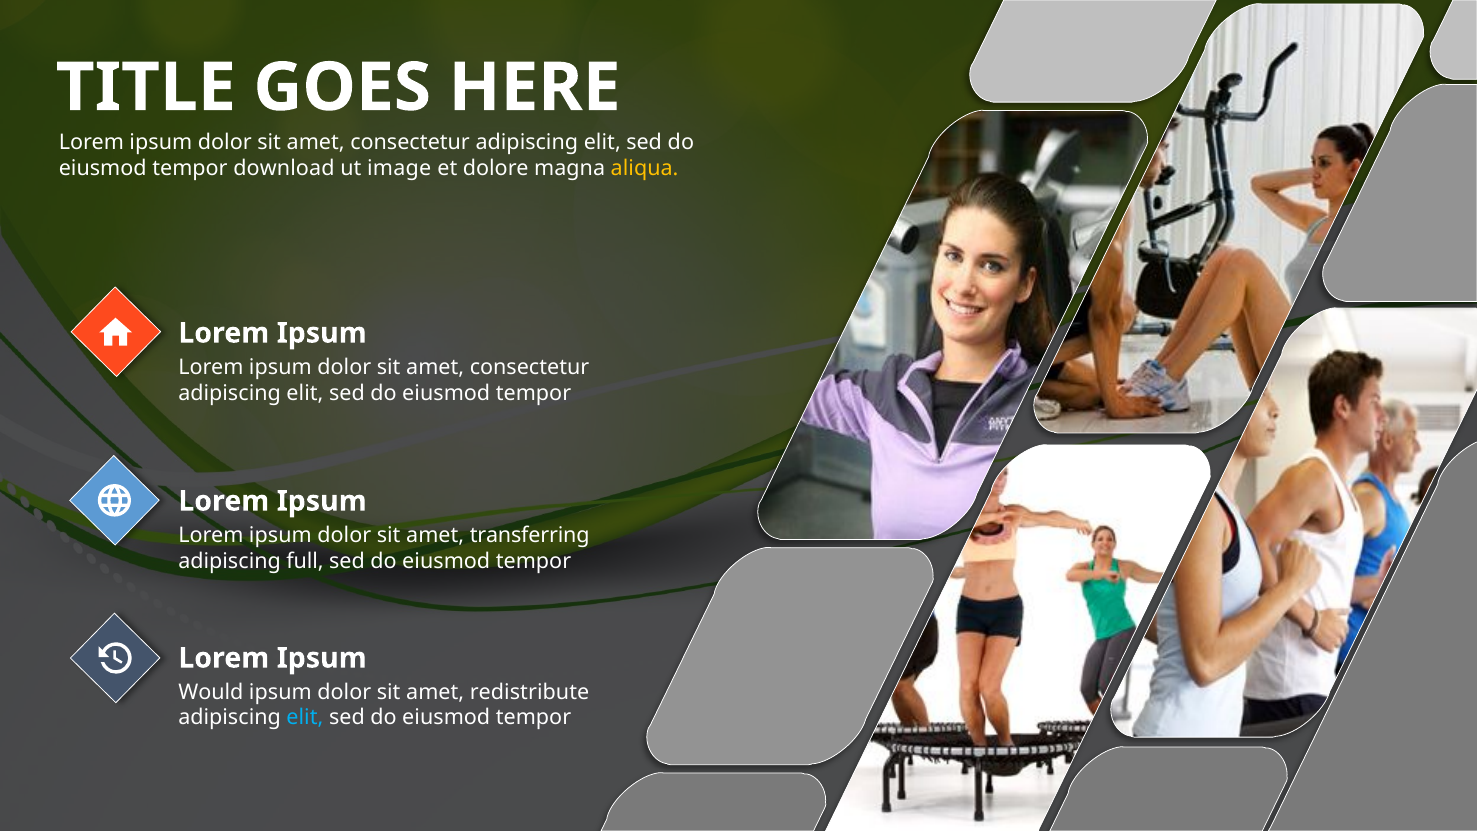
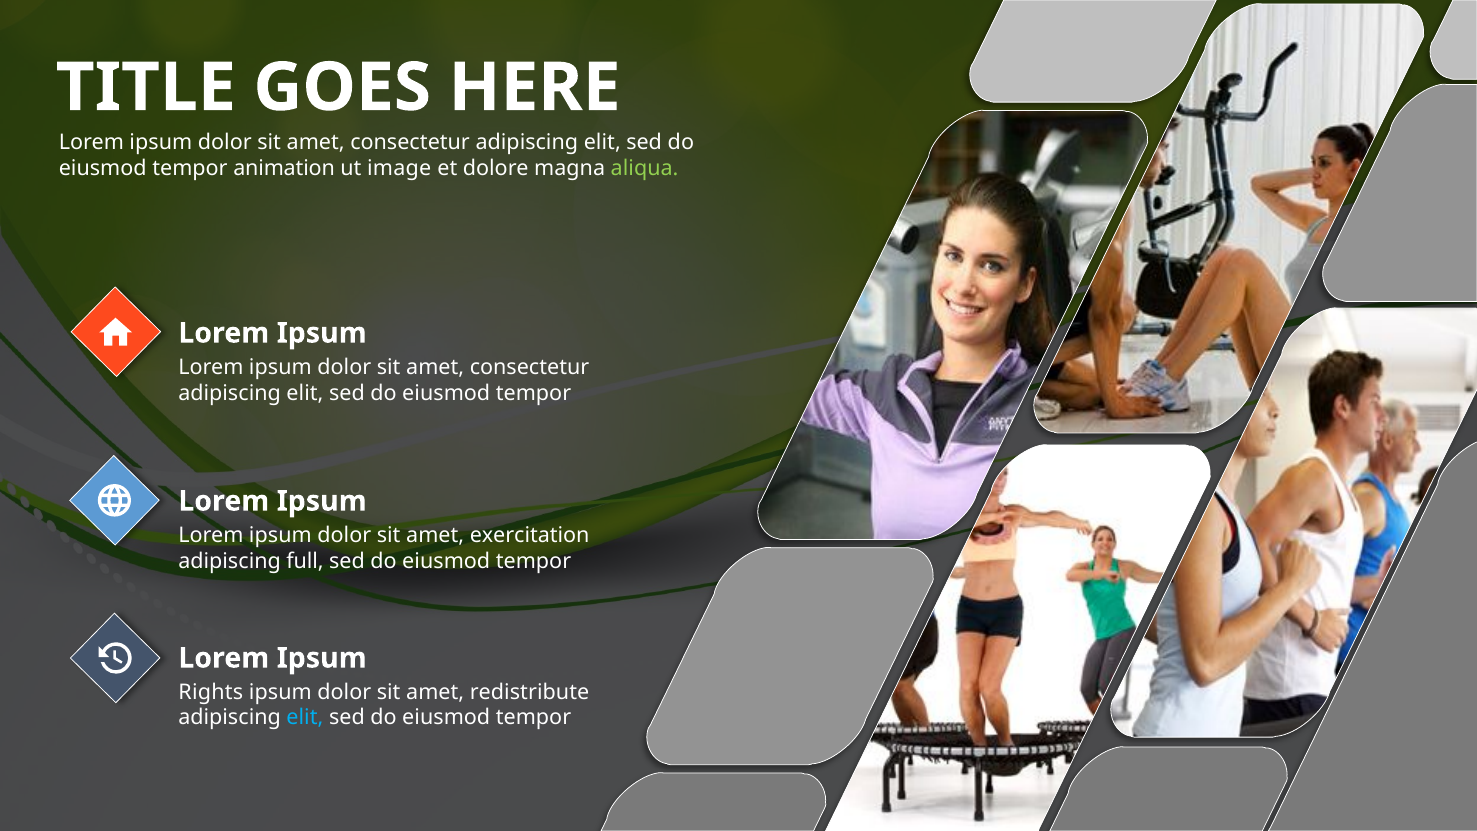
download: download -> animation (284, 168)
aliqua colour: yellow -> light green (645, 168)
transferring: transferring -> exercitation (530, 535)
Would: Would -> Rights (211, 692)
